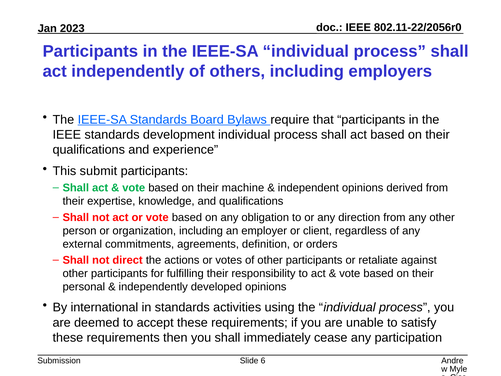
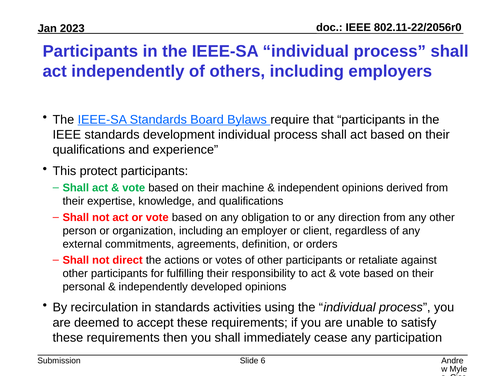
submit: submit -> protect (99, 171)
international: international -> recirculation (104, 307)
